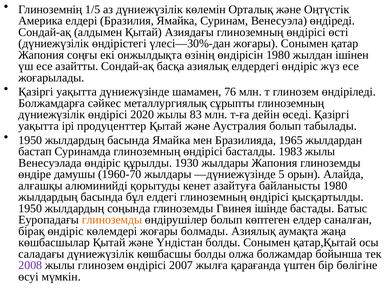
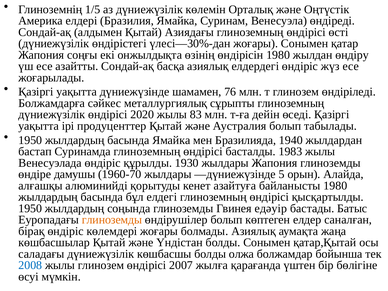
ішінен: ішінен -> өндіру (352, 55)
1965: 1965 -> 1940 (291, 140)
ішінде: ішінде -> едәуiр (271, 208)
2008 colour: purple -> blue (30, 265)
